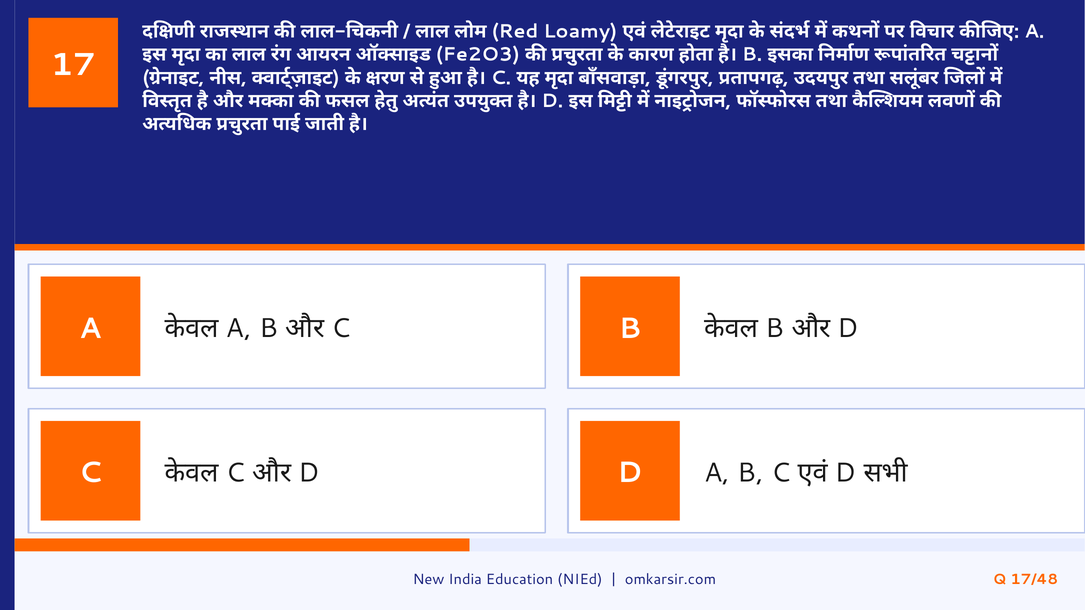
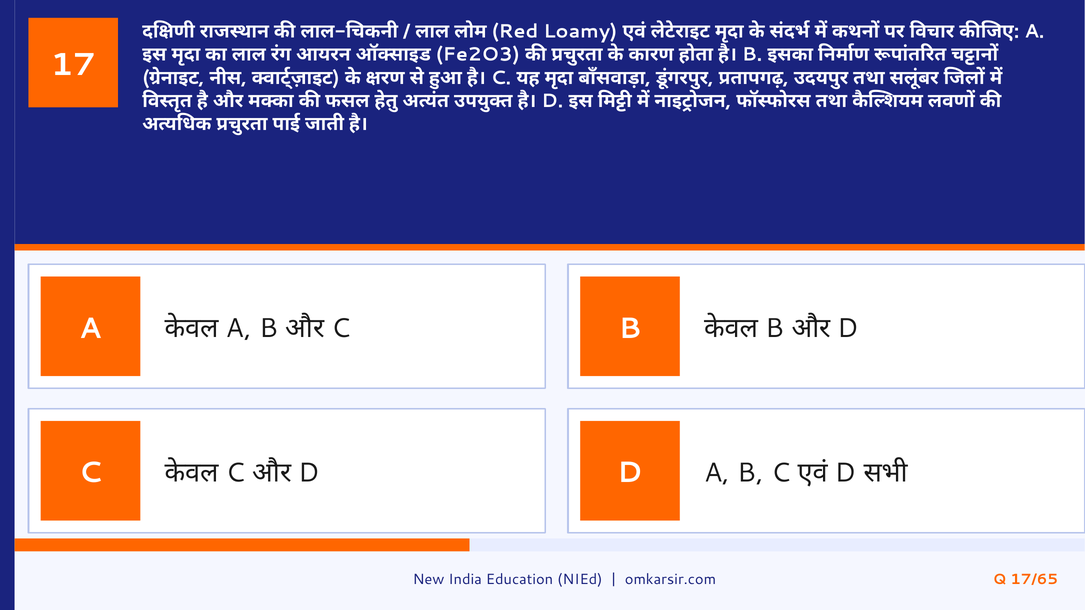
17/48: 17/48 -> 17/65 (1034, 580)
